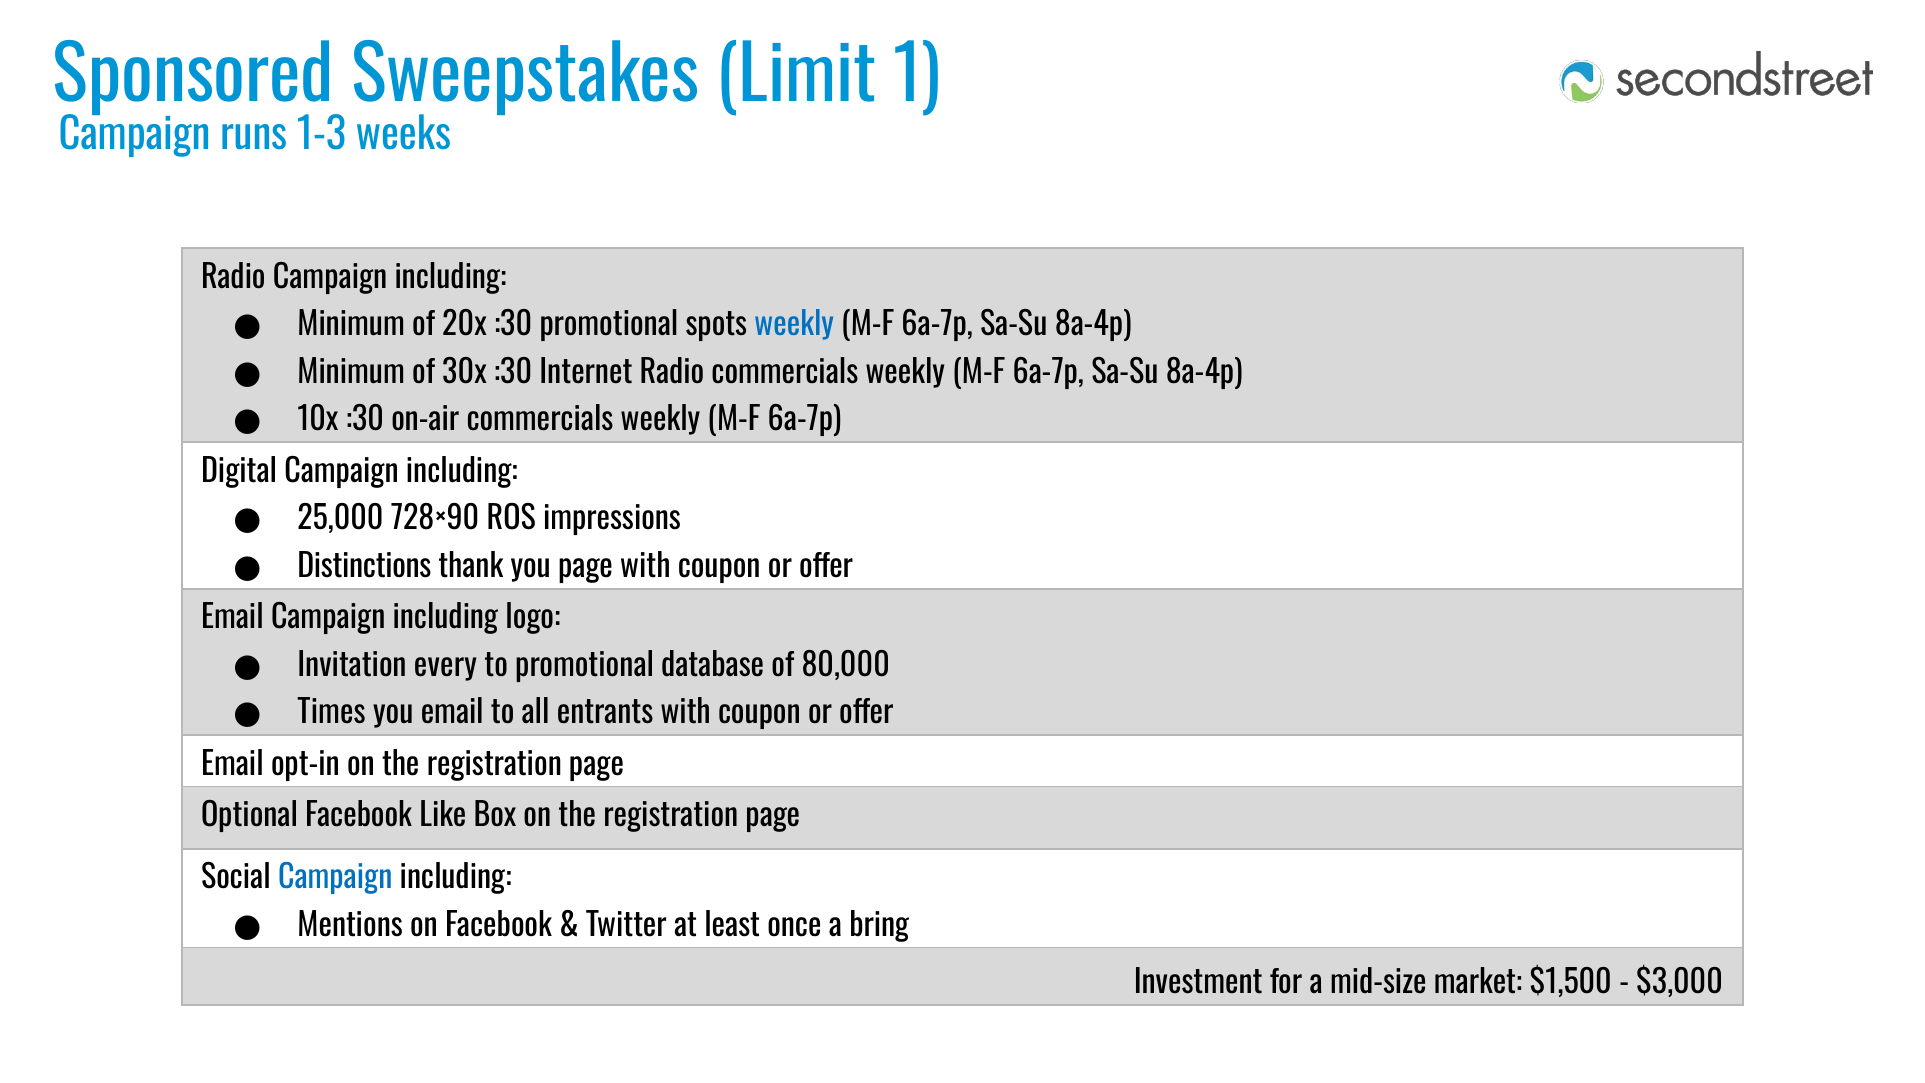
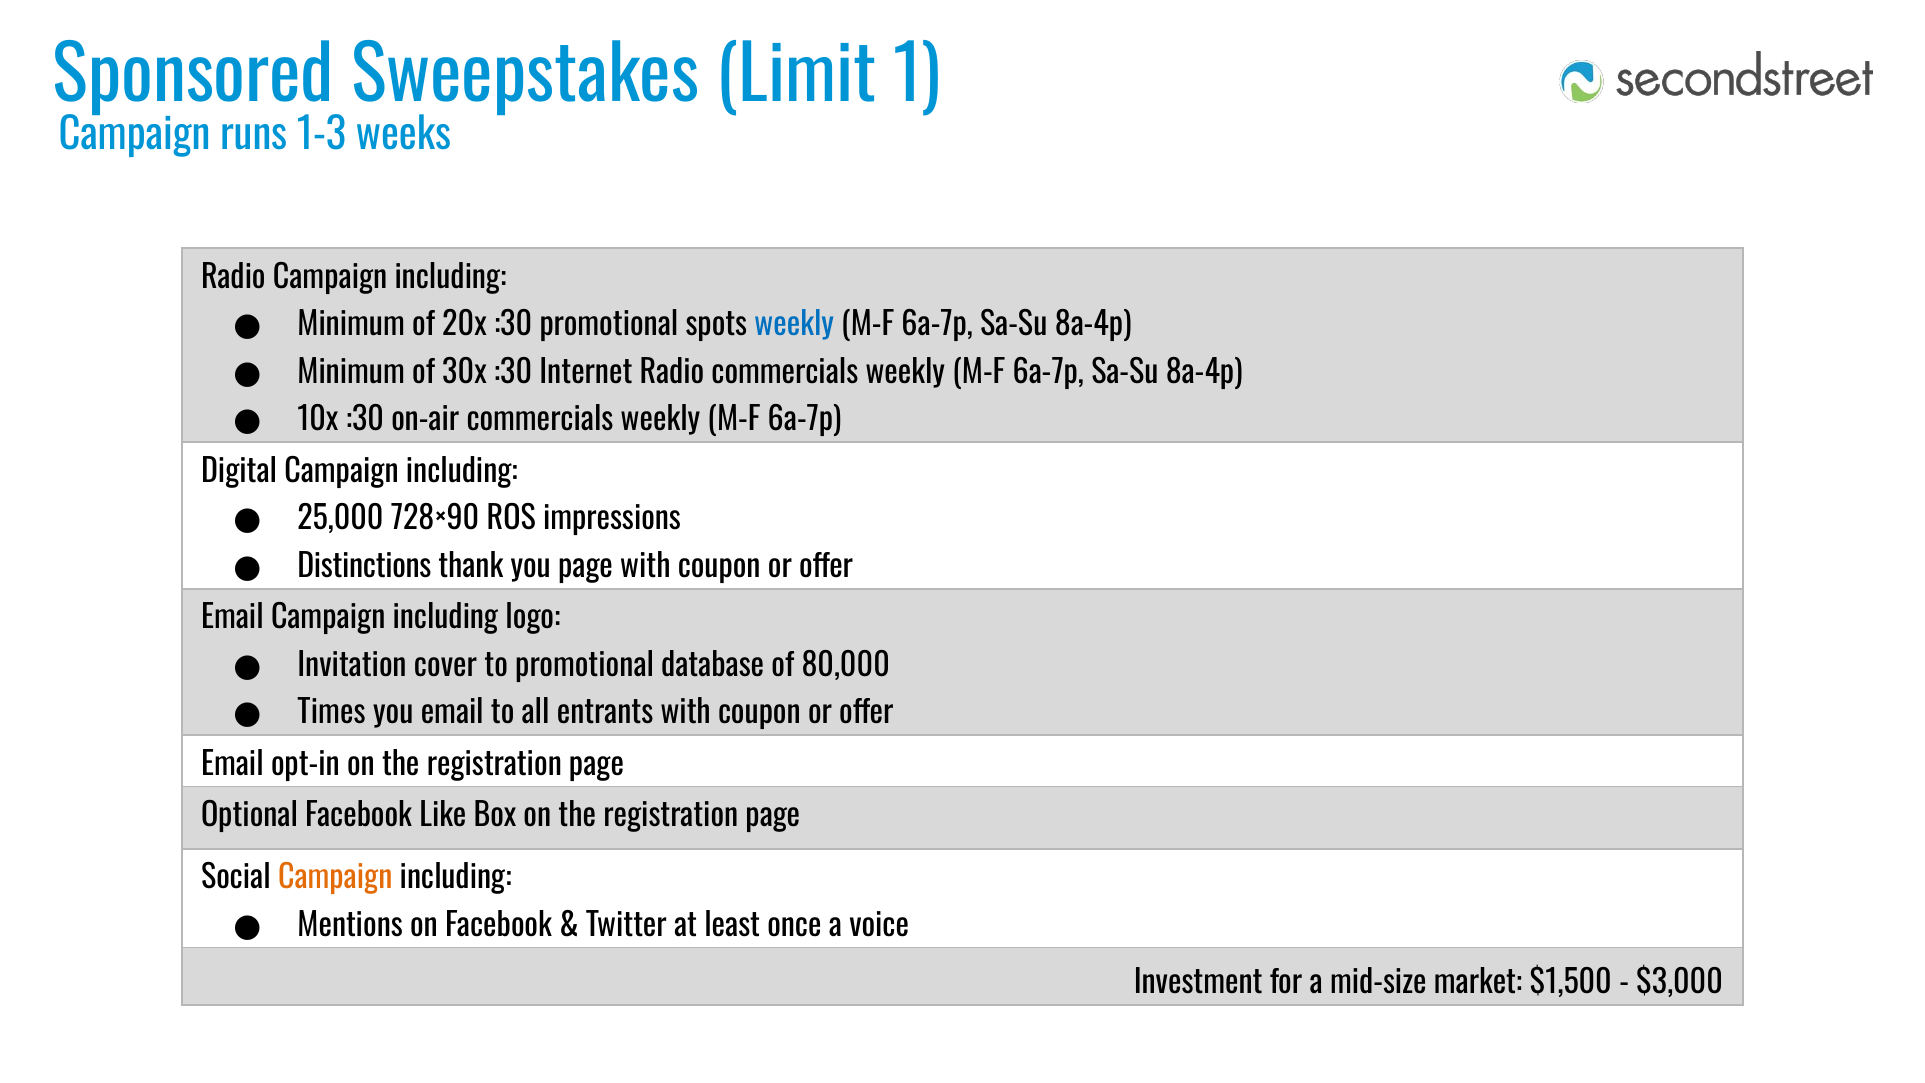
every: every -> cover (445, 666)
Campaign colour: blue -> orange (335, 878)
bring: bring -> voice (879, 926)
